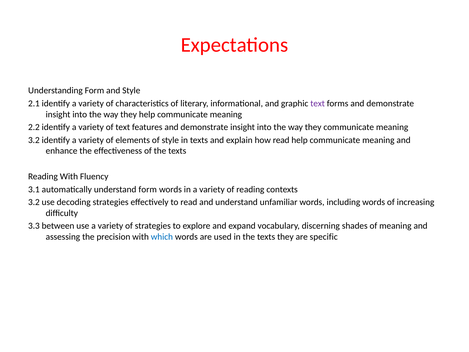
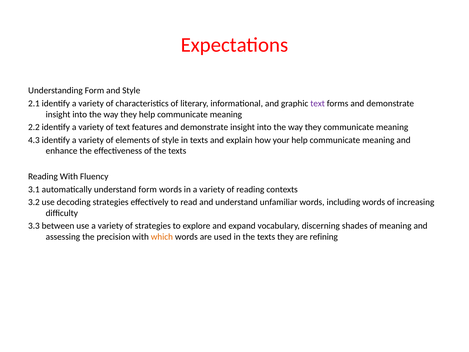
3.2: 3.2 -> 4.3 (34, 140)
how read: read -> your (281, 140)
which colour: blue -> orange (162, 237)
specific: specific -> refining (324, 237)
